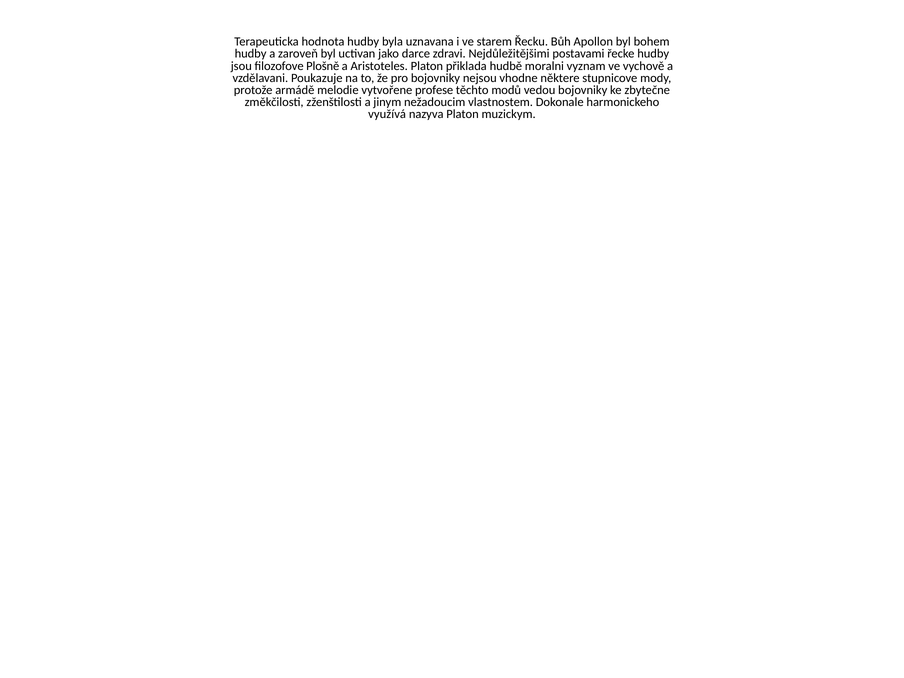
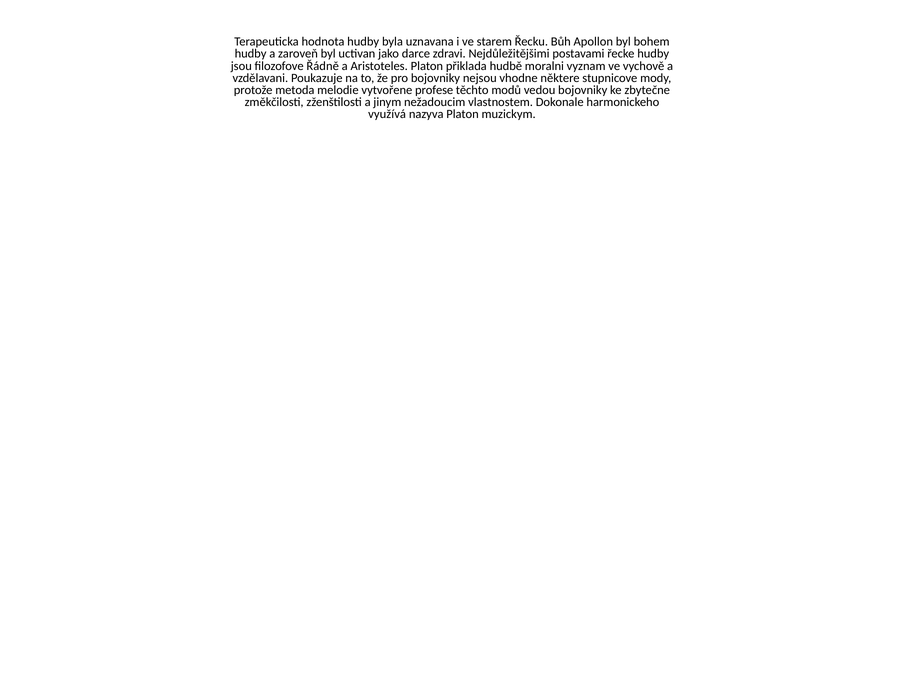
Plošně: Plošně -> Řádně (323, 66)
armádě: armádě -> metoda (295, 90)
